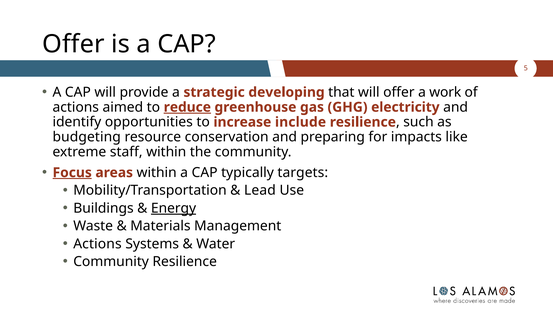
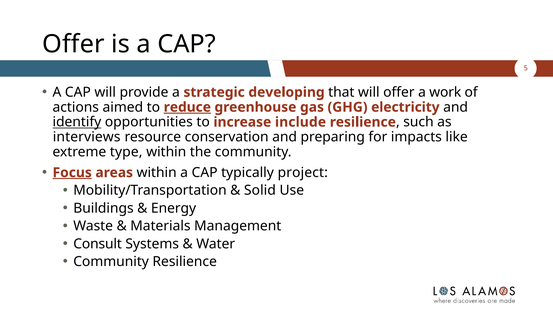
identify underline: none -> present (77, 122)
budgeting: budgeting -> interviews (87, 137)
staff: staff -> type (126, 152)
targets: targets -> project (303, 173)
Lead: Lead -> Solid (260, 190)
Energy underline: present -> none (174, 208)
Actions: Actions -> Consult (98, 244)
